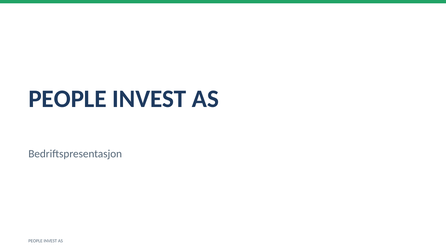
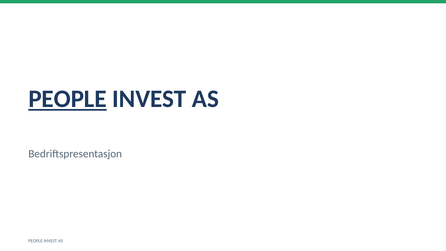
PEOPLE underline: none -> present (68, 99)
